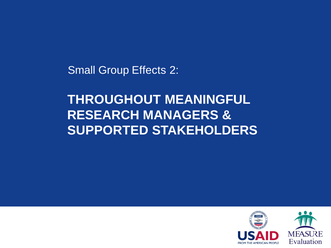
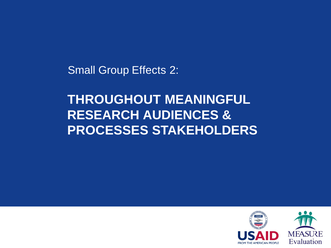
MANAGERS: MANAGERS -> AUDIENCES (181, 115)
SUPPORTED: SUPPORTED -> PROCESSES (108, 131)
